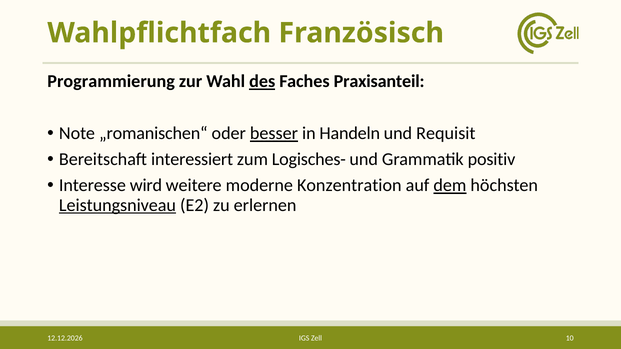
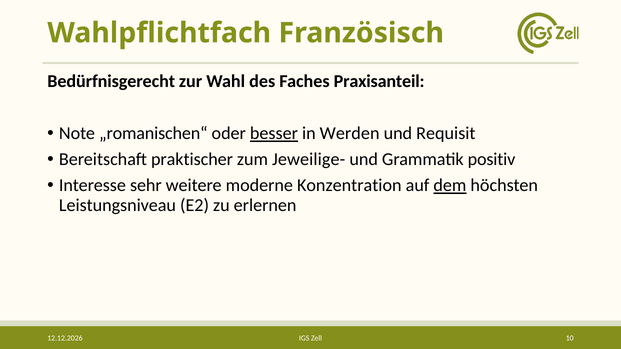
Programmierung: Programmierung -> Bedürfnisgerecht (111, 82)
des underline: present -> none (262, 82)
Handeln: Handeln -> Werden (350, 134)
interessiert: interessiert -> praktischer (192, 160)
Logisches-: Logisches- -> Jeweilige- (309, 160)
wird: wird -> sehr (146, 186)
Leistungsniveau underline: present -> none (117, 205)
